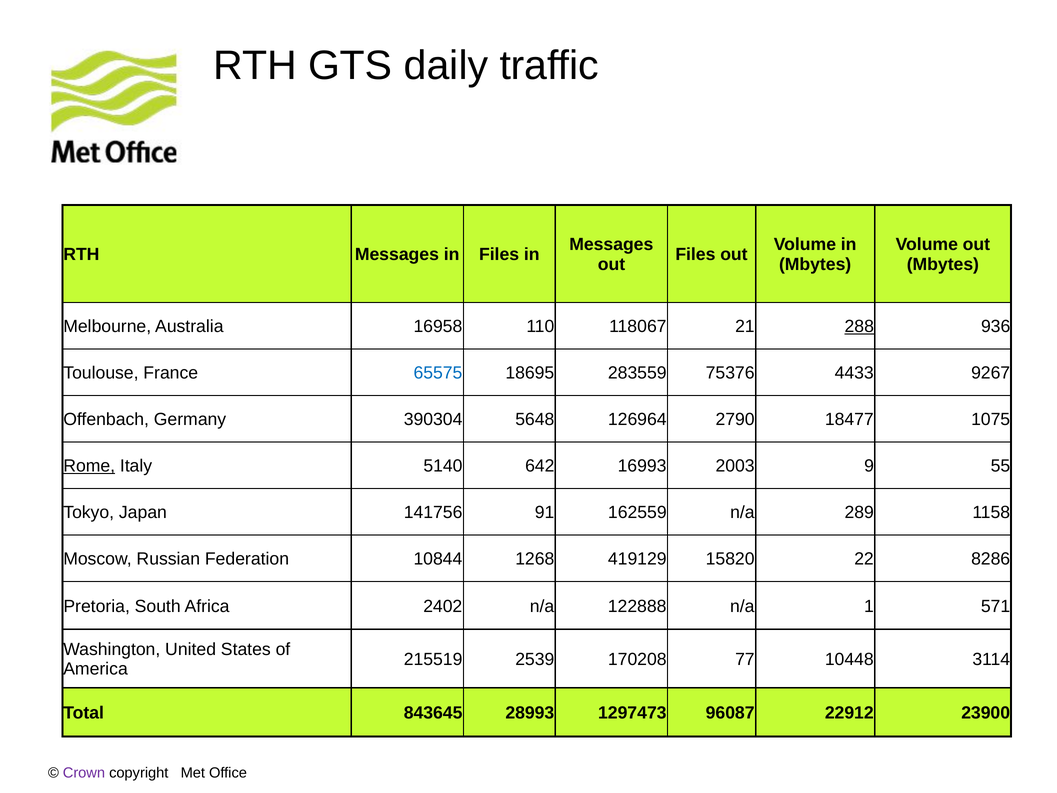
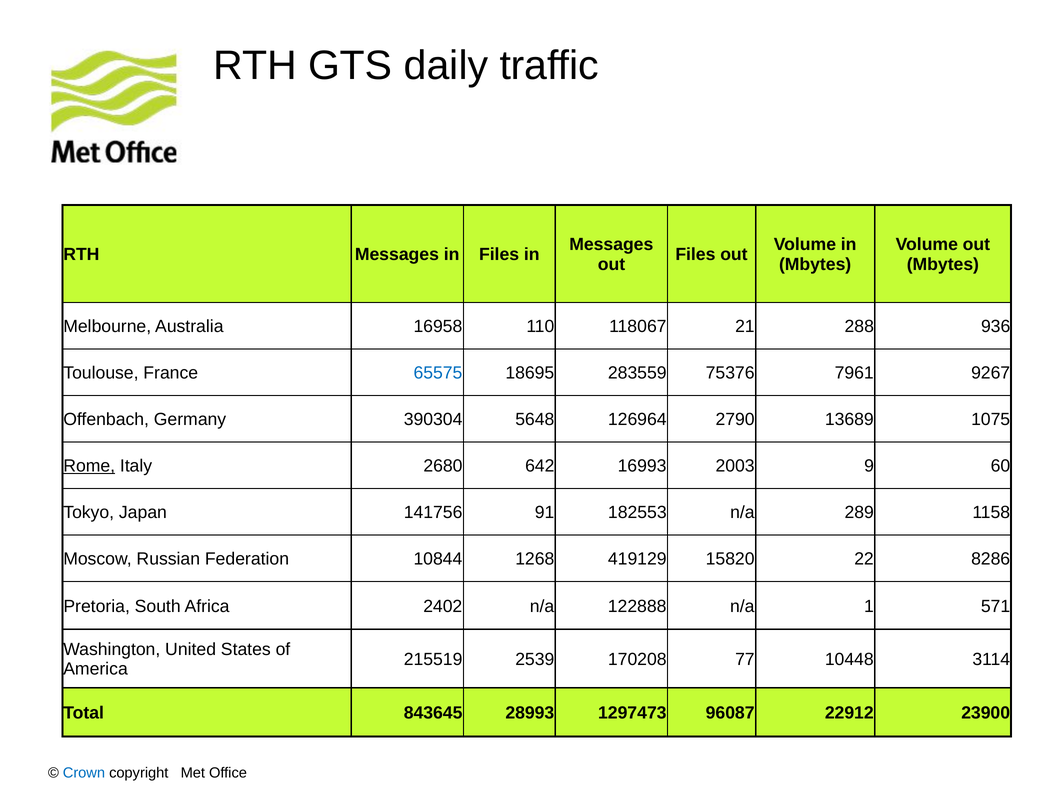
288 underline: present -> none (859, 326)
4433: 4433 -> 7961 (854, 373)
18477: 18477 -> 13689 (849, 419)
5140: 5140 -> 2680 (443, 466)
55: 55 -> 60 (1000, 466)
162559: 162559 -> 182553 (637, 512)
Crown colour: purple -> blue (84, 773)
